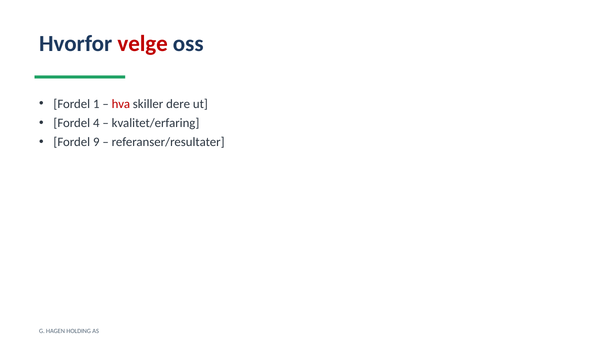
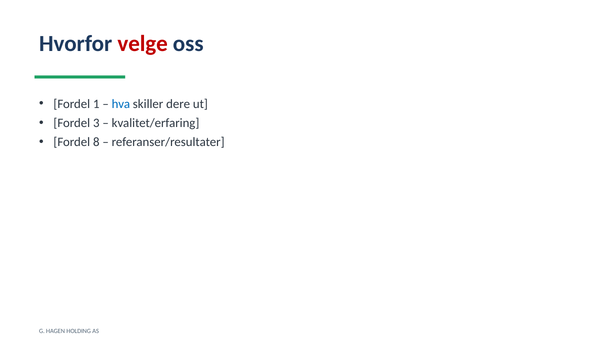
hva colour: red -> blue (121, 104)
4: 4 -> 3 (96, 123)
9: 9 -> 8 (96, 142)
